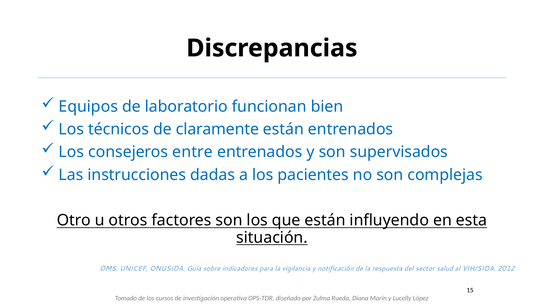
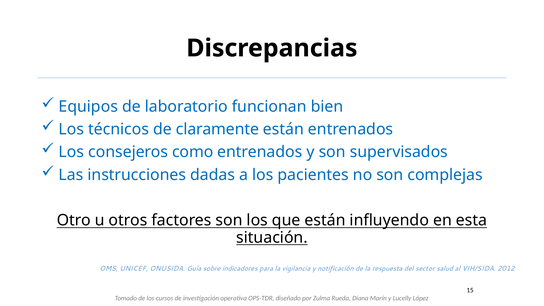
entre: entre -> como (193, 152)
